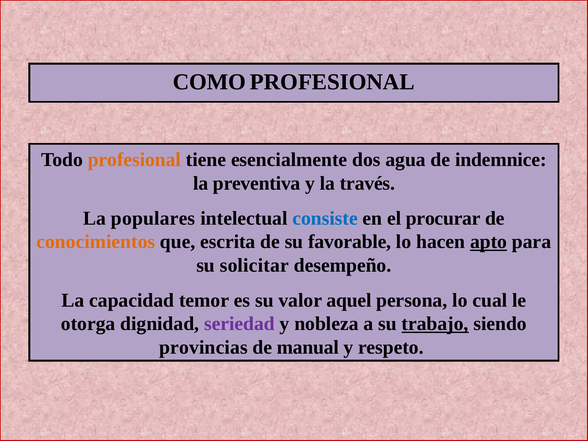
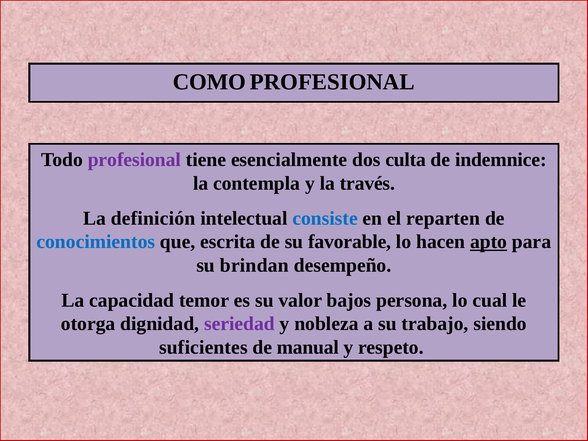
profesional colour: orange -> purple (134, 160)
agua: agua -> culta (406, 160)
preventiva: preventiva -> contempla (257, 183)
populares: populares -> definición (153, 218)
procurar: procurar -> reparten (443, 218)
conocimientos colour: orange -> blue (96, 242)
solicitar: solicitar -> brindan (254, 265)
aquel: aquel -> bajos (349, 300)
trabajo underline: present -> none (435, 324)
provincias: provincias -> suficientes (203, 347)
